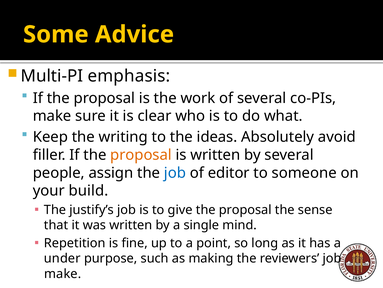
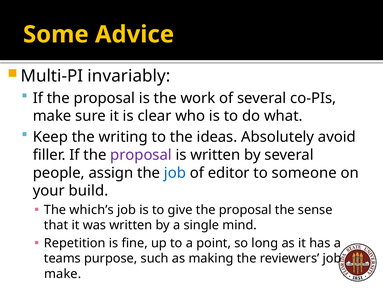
emphasis: emphasis -> invariably (129, 76)
proposal colour: orange -> purple (141, 155)
justify’s: justify’s -> which’s (92, 209)
under: under -> teams (62, 258)
